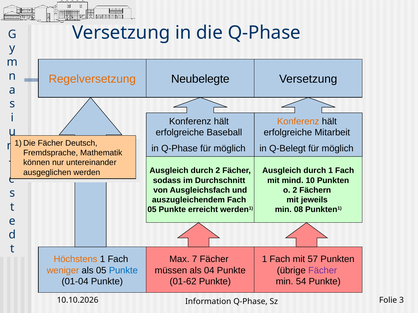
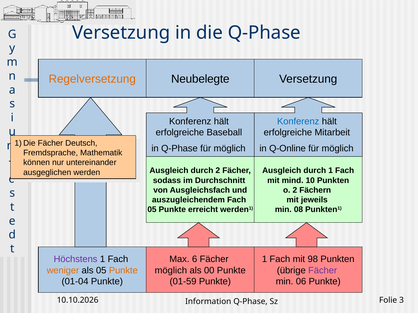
Konferenz colour: orange -> blue (298, 122)
Q-Belegt: Q-Belegt -> Q-Online (287, 149)
Höchstens colour: orange -> purple (76, 260)
7: 7 -> 6 (195, 260)
57: 57 -> 98 (313, 260)
Punkte colour: blue -> orange (123, 271)
müssen: müssen -> möglich (171, 271)
04: 04 -> 00 (209, 271)
01-62: 01-62 -> 01-59 (183, 282)
54: 54 -> 06 (301, 282)
